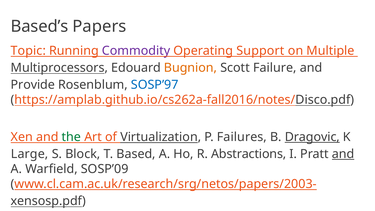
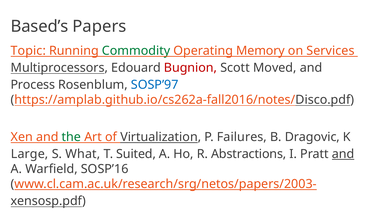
Commodity colour: purple -> green (136, 51)
Support: Support -> Memory (261, 51)
Multiple: Multiple -> Services (330, 51)
Bugnion colour: orange -> red (191, 68)
Failure: Failure -> Moved (275, 68)
Provide: Provide -> Process (33, 85)
Dragovic underline: present -> none (312, 137)
Block: Block -> What (83, 154)
Based: Based -> Suited (136, 154)
SOSP’09: SOSP’09 -> SOSP’16 (105, 169)
